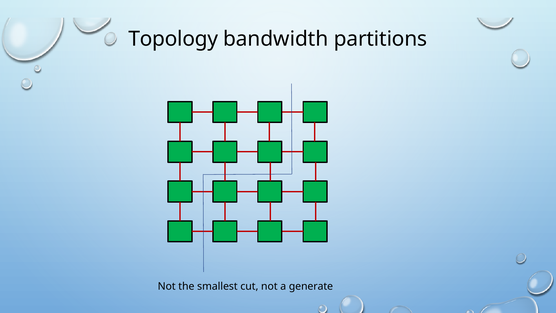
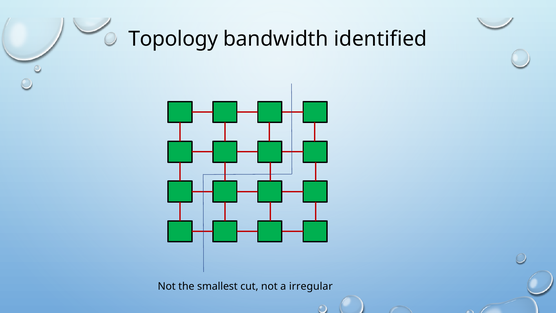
partitions: partitions -> identified (380, 39)
generate: generate -> irregular (311, 286)
